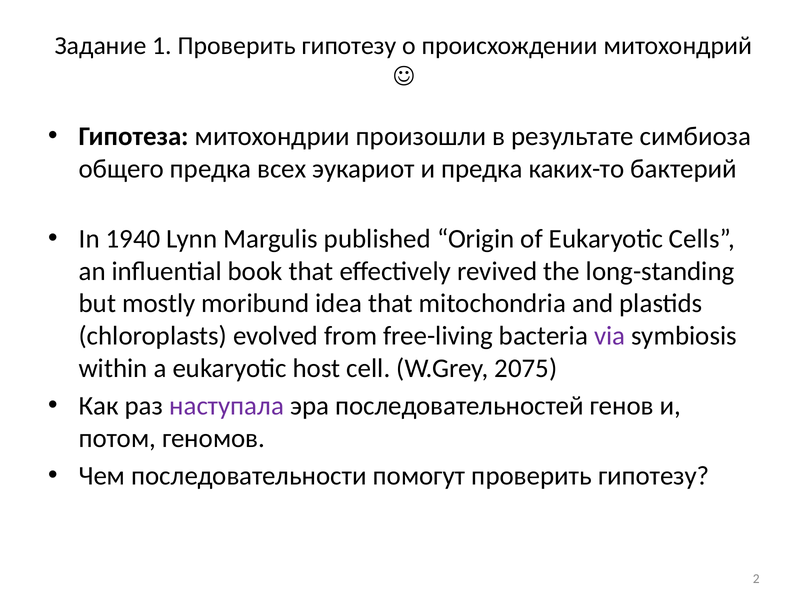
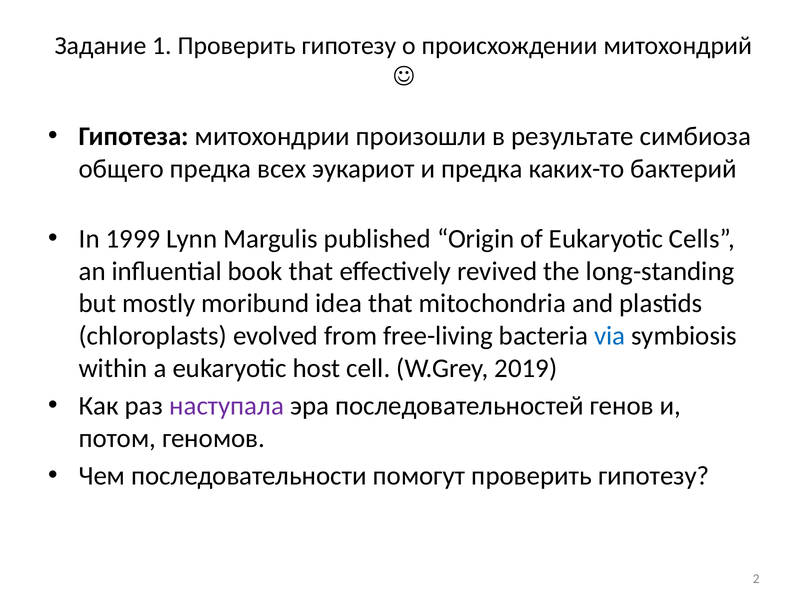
1940: 1940 -> 1999 (133, 239)
via colour: purple -> blue (610, 336)
2075: 2075 -> 2019 (526, 368)
